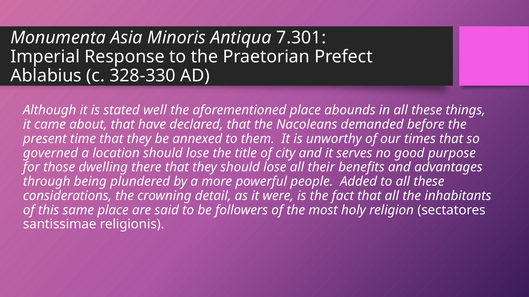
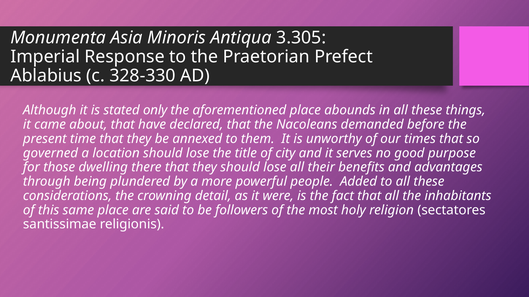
7.301: 7.301 -> 3.305 (301, 38)
well: well -> only (155, 110)
